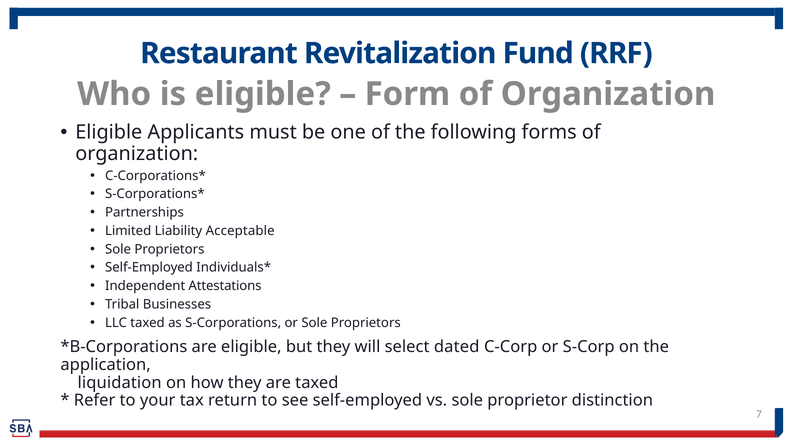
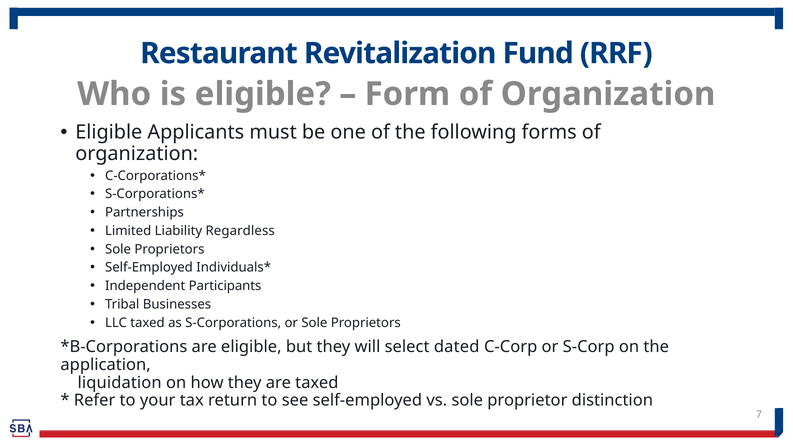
Acceptable: Acceptable -> Regardless (240, 231)
Attestations: Attestations -> Participants (225, 286)
